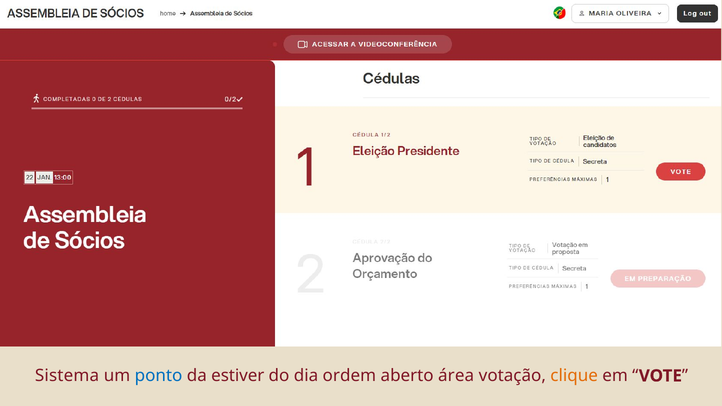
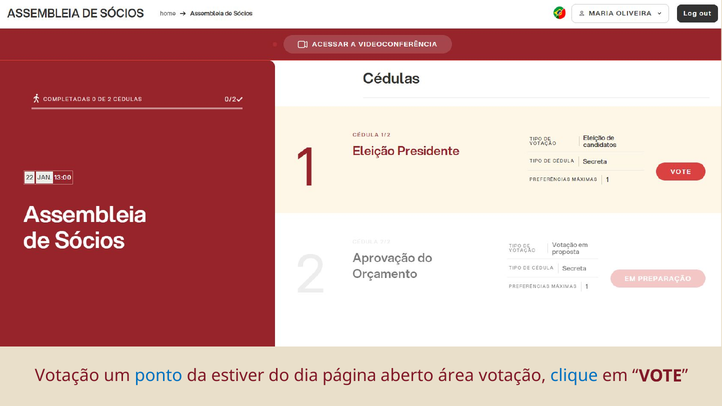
Sistema: Sistema -> Votação (67, 376)
ordem: ordem -> página (349, 376)
clique colour: orange -> blue (574, 376)
